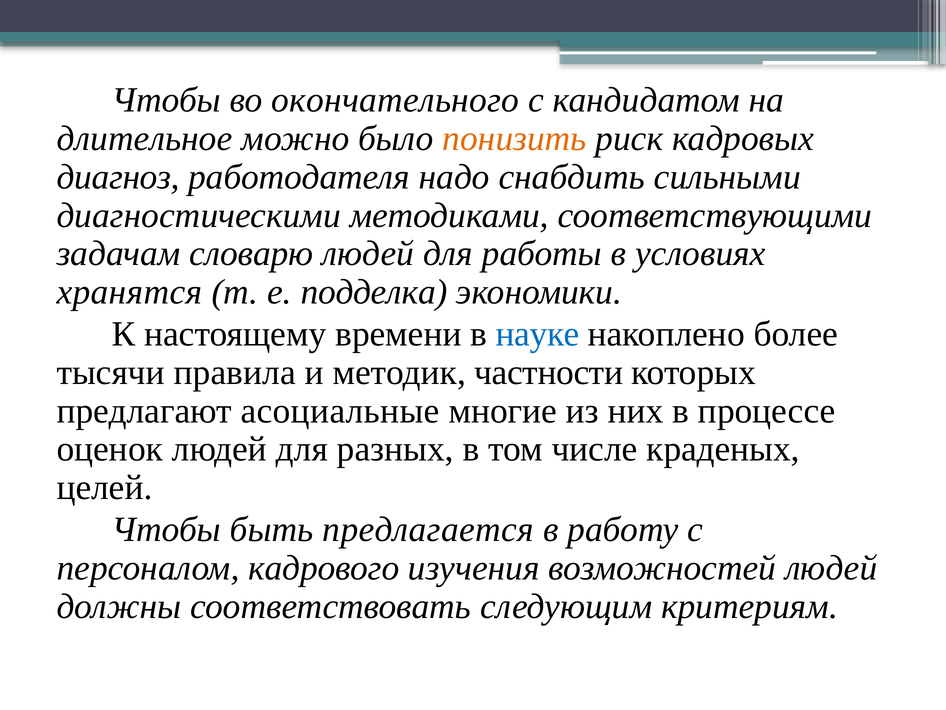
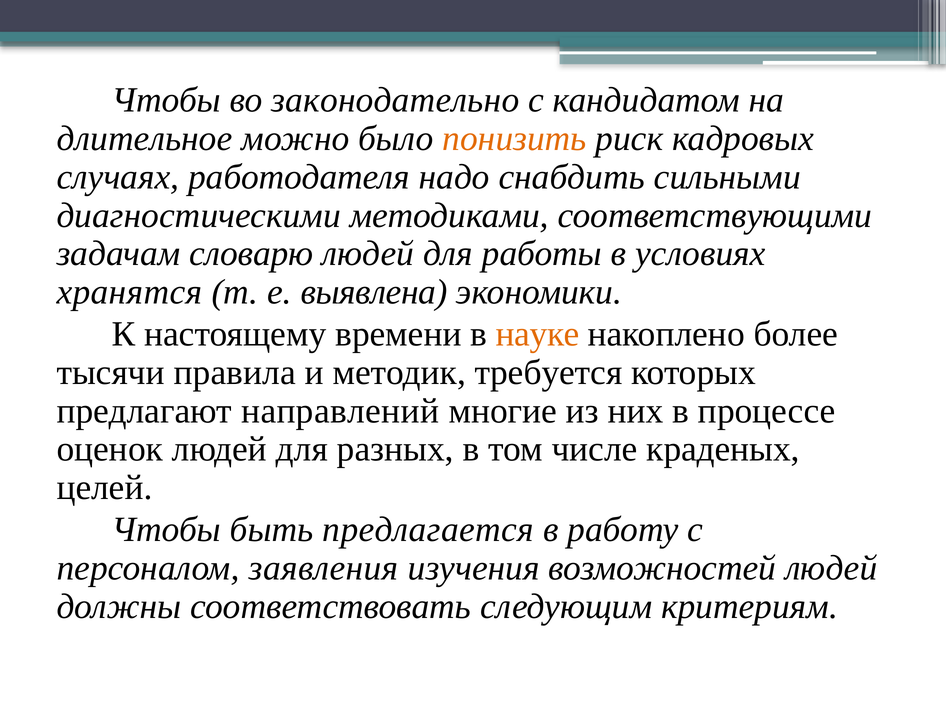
окончательного: окончательного -> законодательно (395, 100)
диагноз: диагноз -> случаях (118, 177)
подделка: подделка -> выявлена (374, 292)
науке colour: blue -> orange (538, 334)
частности: частности -> требуется (549, 372)
асоциальные: асоциальные -> направлений (340, 411)
кадрового: кадрового -> заявления (324, 568)
